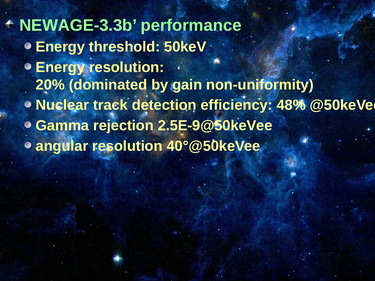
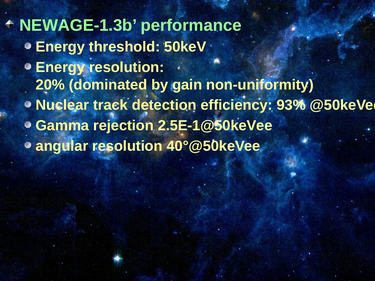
NEWAGE-3.3b: NEWAGE-3.3b -> NEWAGE-1.3b (78, 25)
48%: 48% -> 93% (291, 105)
2.5E-9@50keVee: 2.5E-9@50keVee -> 2.5E-1@50keVee (215, 126)
